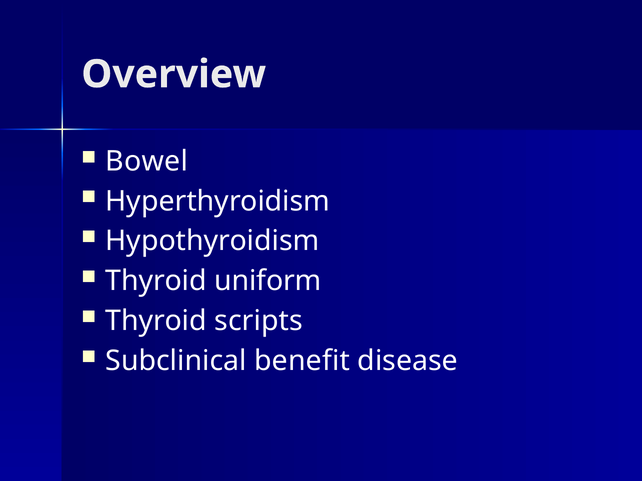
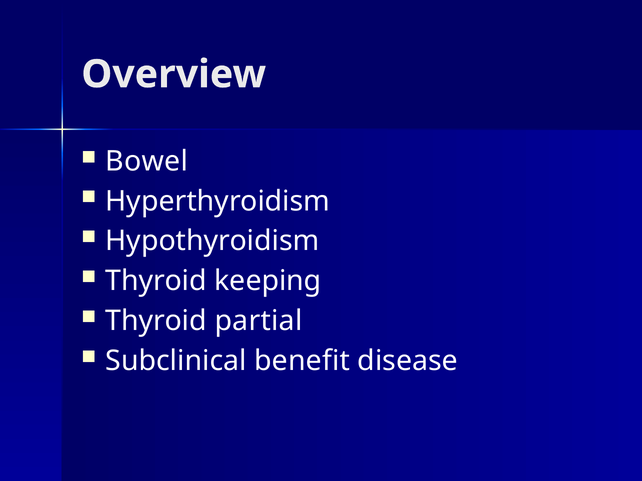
uniform: uniform -> keeping (268, 281)
scripts: scripts -> partial (259, 321)
